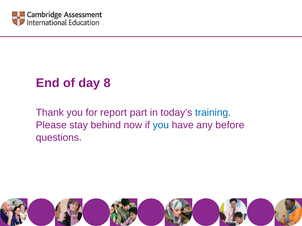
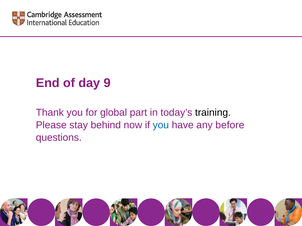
8: 8 -> 9 (107, 83)
report: report -> global (114, 113)
training colour: blue -> black (213, 113)
